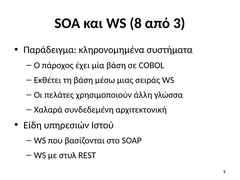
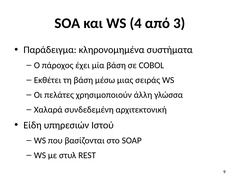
8: 8 -> 4 (136, 23)
